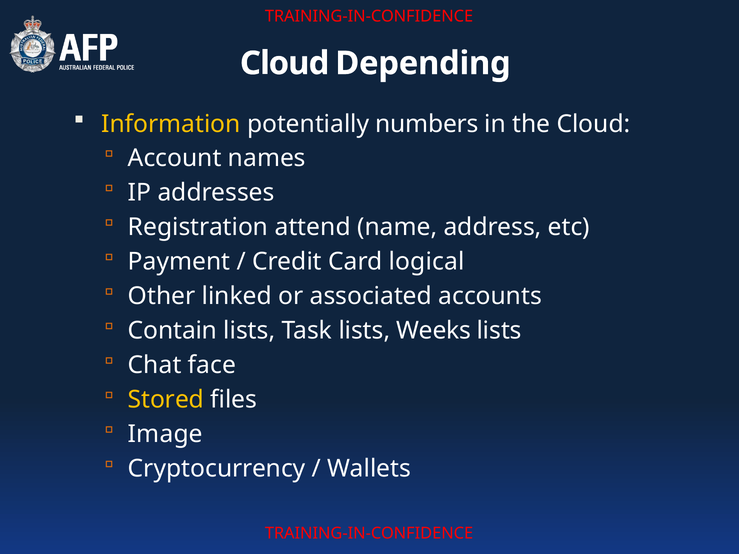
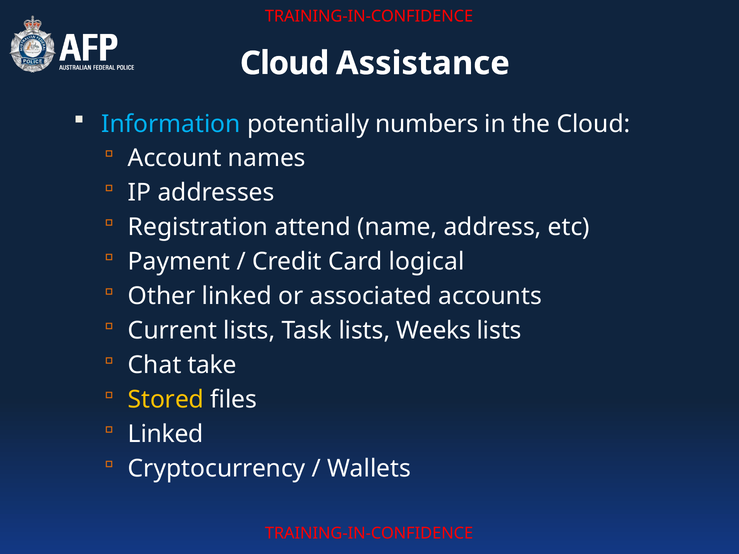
Depending: Depending -> Assistance (423, 63)
Information colour: yellow -> light blue (171, 124)
Contain: Contain -> Current (173, 331)
face: face -> take (212, 365)
Image: Image -> Linked (166, 434)
